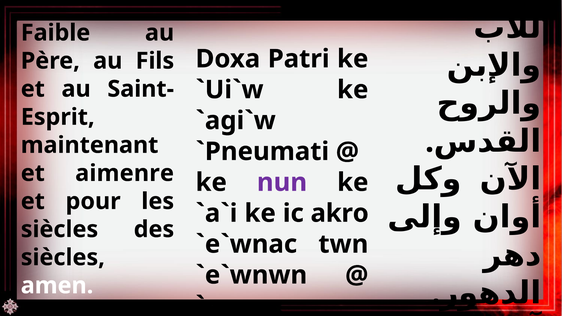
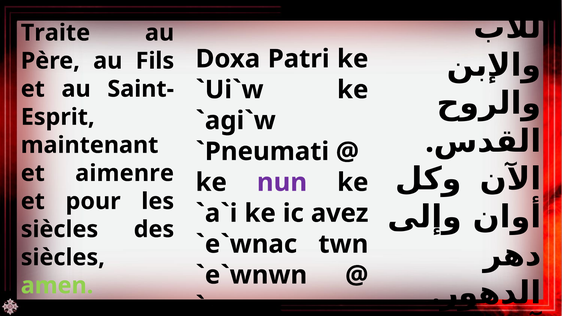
Faible: Faible -> Traite (55, 33)
akro: akro -> avez (340, 213)
amen colour: white -> light green (57, 286)
